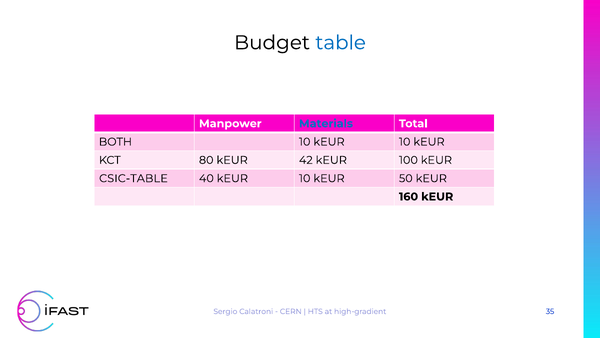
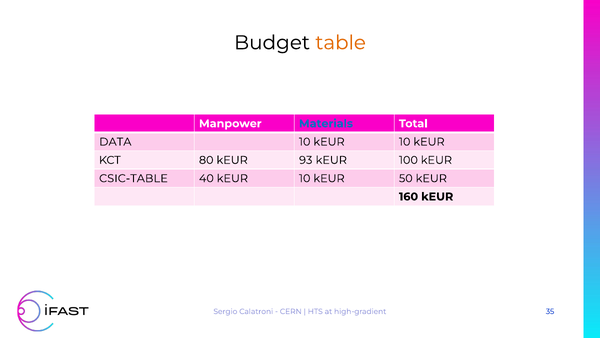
table colour: blue -> orange (341, 43)
BOTH: BOTH -> DATA (115, 142)
42: 42 -> 93 (306, 160)
